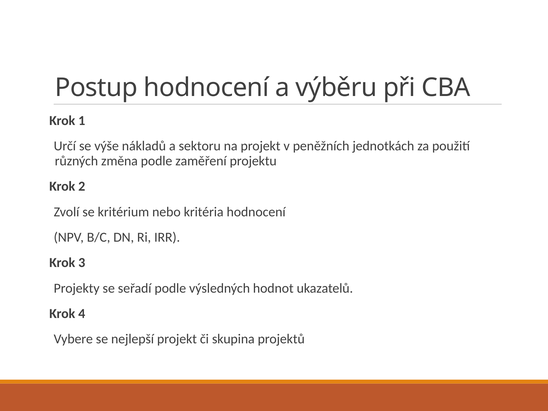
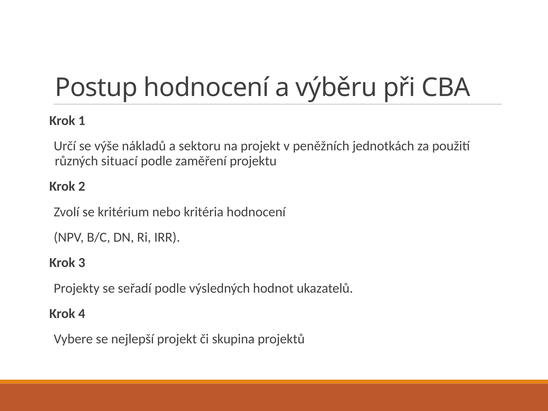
změna: změna -> situací (119, 161)
